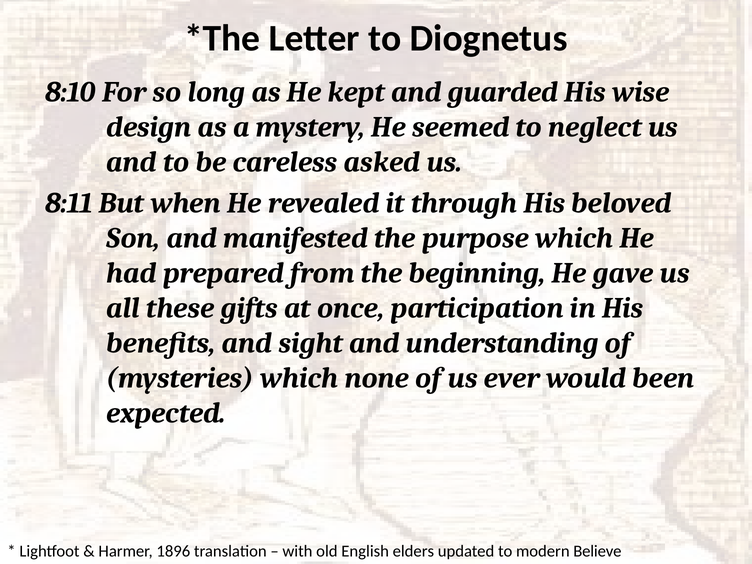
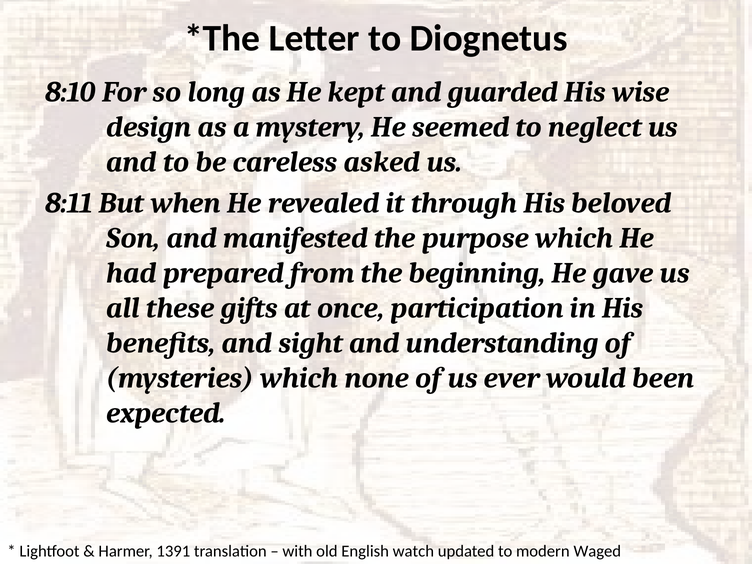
1896: 1896 -> 1391 (173, 551)
elders: elders -> watch (413, 551)
Believe: Believe -> Waged (597, 551)
